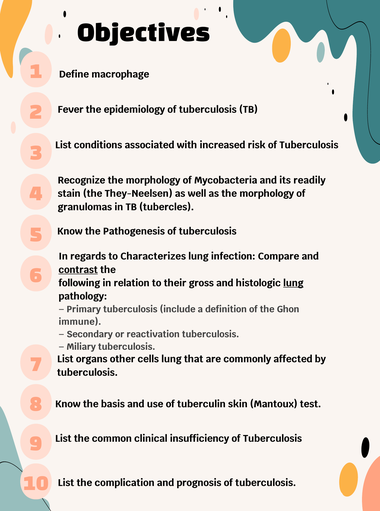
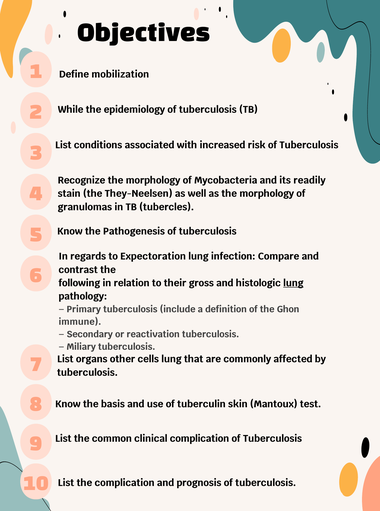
macrophage: macrophage -> mobilization (120, 74)
Fever: Fever -> While (71, 110)
Characterizes: Characterizes -> Expectoration (153, 256)
contrast underline: present -> none (78, 269)
clinical insufficiency: insufficiency -> complication (200, 438)
